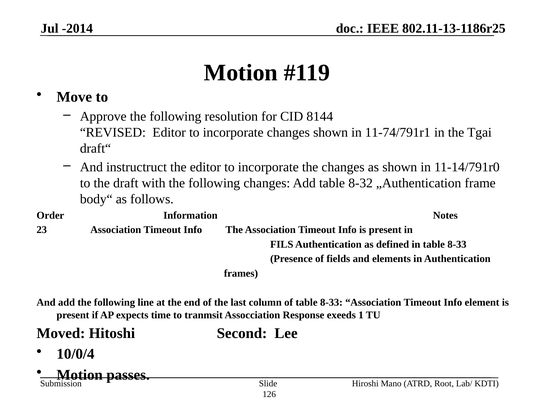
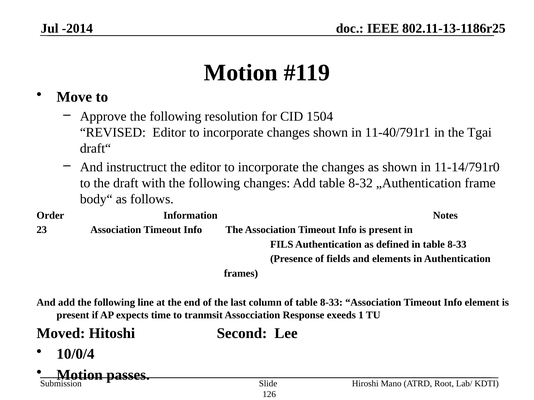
8144: 8144 -> 1504 (320, 117)
11-74/791r1: 11-74/791r1 -> 11-40/791r1 (398, 133)
